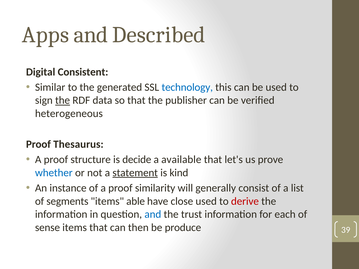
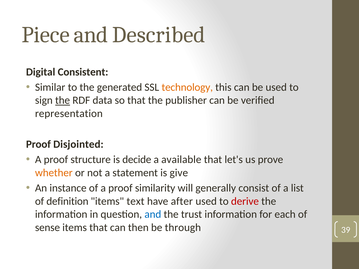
Apps: Apps -> Piece (46, 35)
technology colour: blue -> orange (187, 87)
heterogeneous: heterogeneous -> representation (69, 114)
Thesaurus: Thesaurus -> Disjointed (78, 144)
whether colour: blue -> orange (54, 173)
statement underline: present -> none (135, 173)
kind: kind -> give (179, 173)
segments: segments -> definition (67, 201)
able: able -> text (135, 201)
close: close -> after (182, 201)
produce: produce -> through (183, 228)
